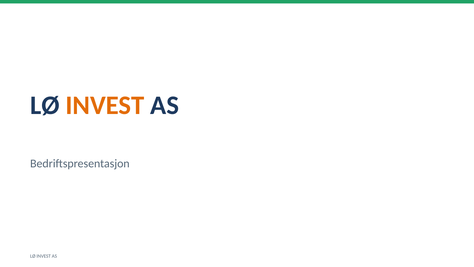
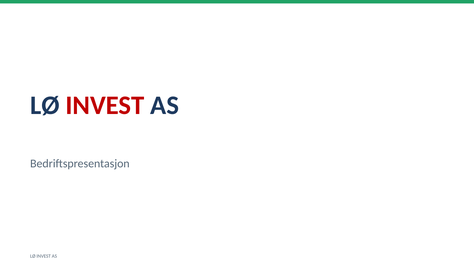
INVEST colour: orange -> red (105, 105)
